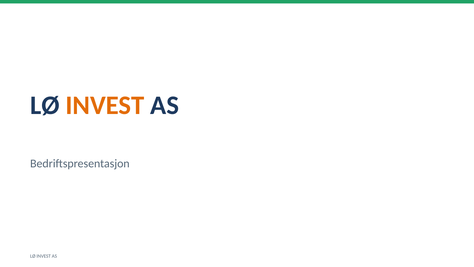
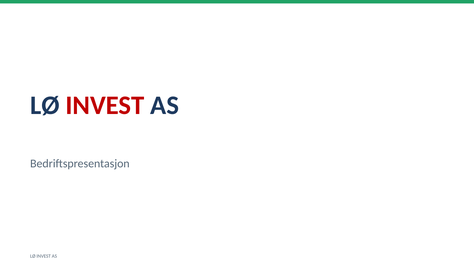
INVEST colour: orange -> red (105, 105)
